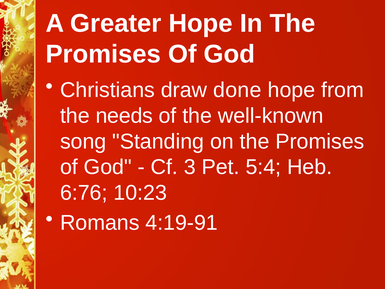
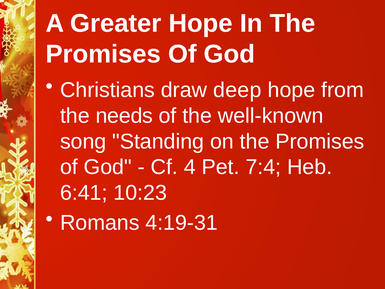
done: done -> deep (237, 90)
3: 3 -> 4 (190, 167)
5:4: 5:4 -> 7:4 (263, 167)
6:76: 6:76 -> 6:41 (84, 193)
4:19-91: 4:19-91 -> 4:19-31 (182, 223)
